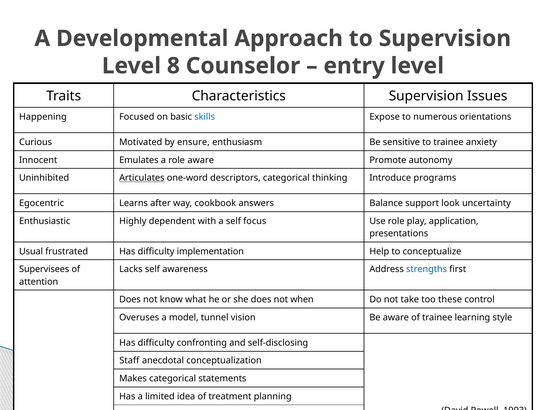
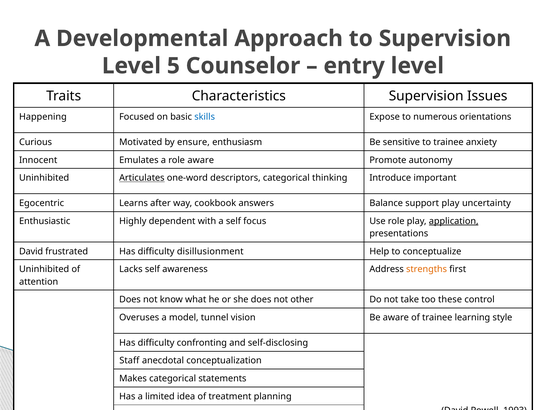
8: 8 -> 5 (173, 66)
programs: programs -> important (435, 178)
support look: look -> play (450, 203)
application underline: none -> present (454, 221)
Usual: Usual -> David (31, 251)
implementation: implementation -> disillusionment (210, 251)
Supervisees: Supervisees -> Uninhibited (44, 269)
strengths colour: blue -> orange (427, 269)
when: when -> other (302, 299)
